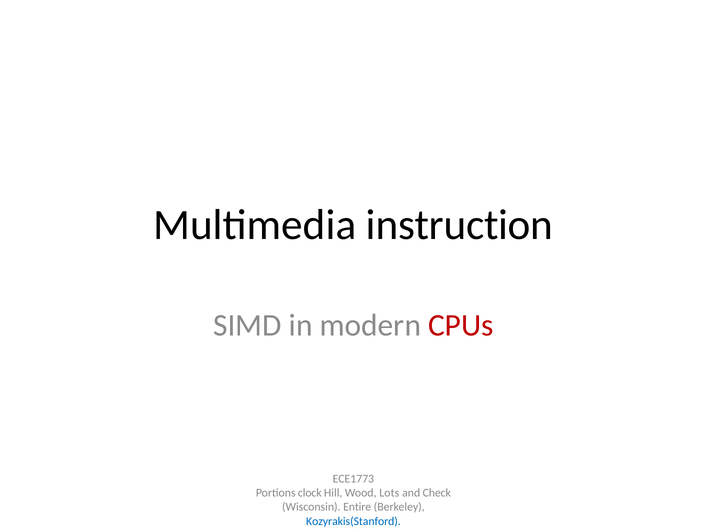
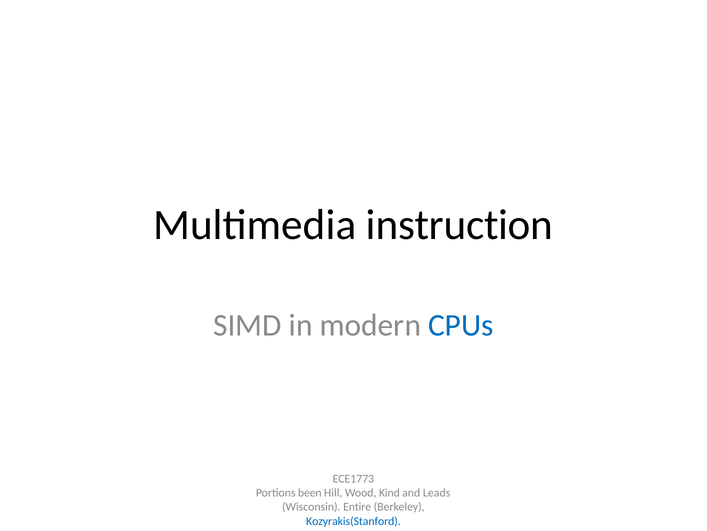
CPUs colour: red -> blue (461, 325)
clock: clock -> been (310, 492)
Lots: Lots -> Kind (389, 492)
Check: Check -> Leads (437, 492)
